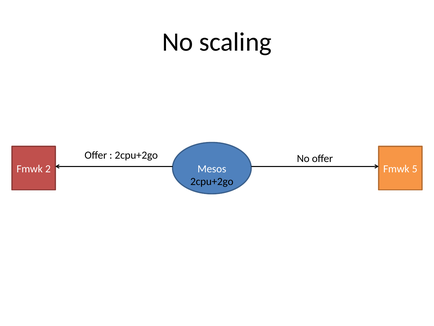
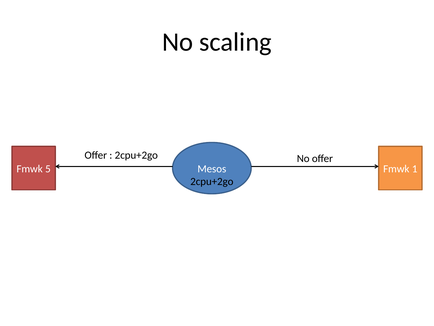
2: 2 -> 5 (48, 169)
5: 5 -> 1 (415, 169)
